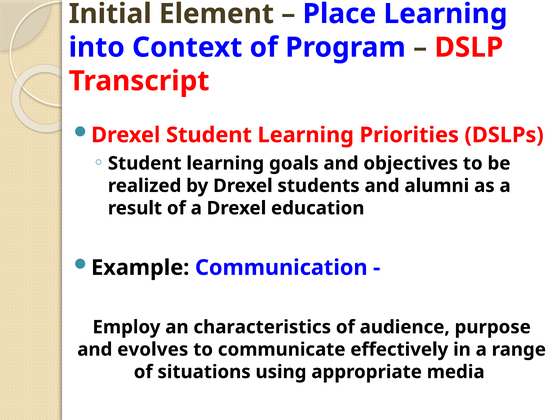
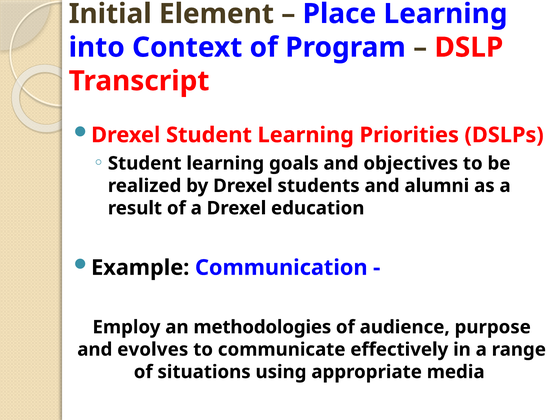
characteristics: characteristics -> methodologies (262, 327)
